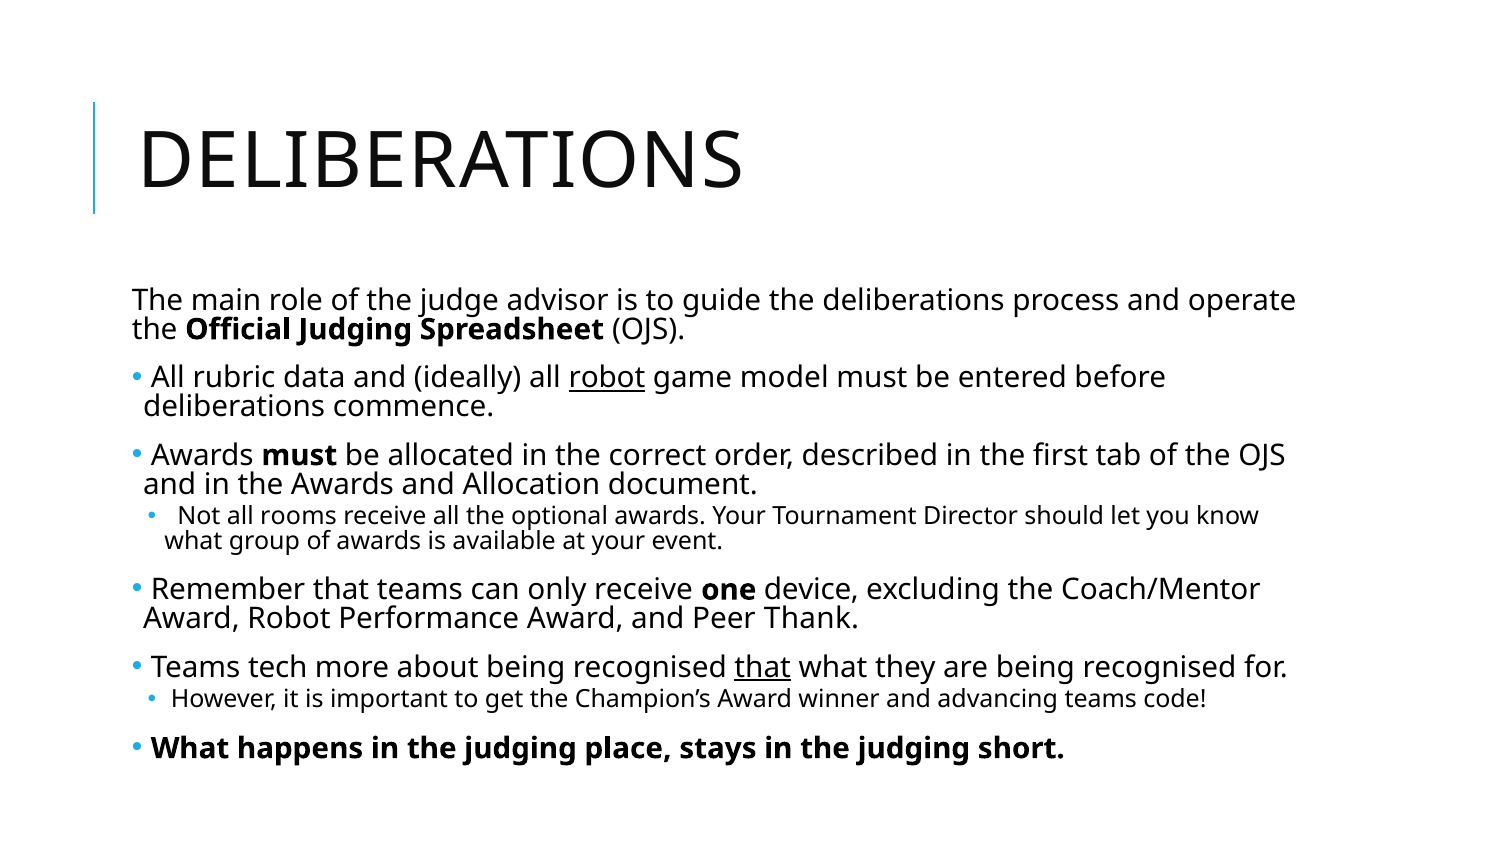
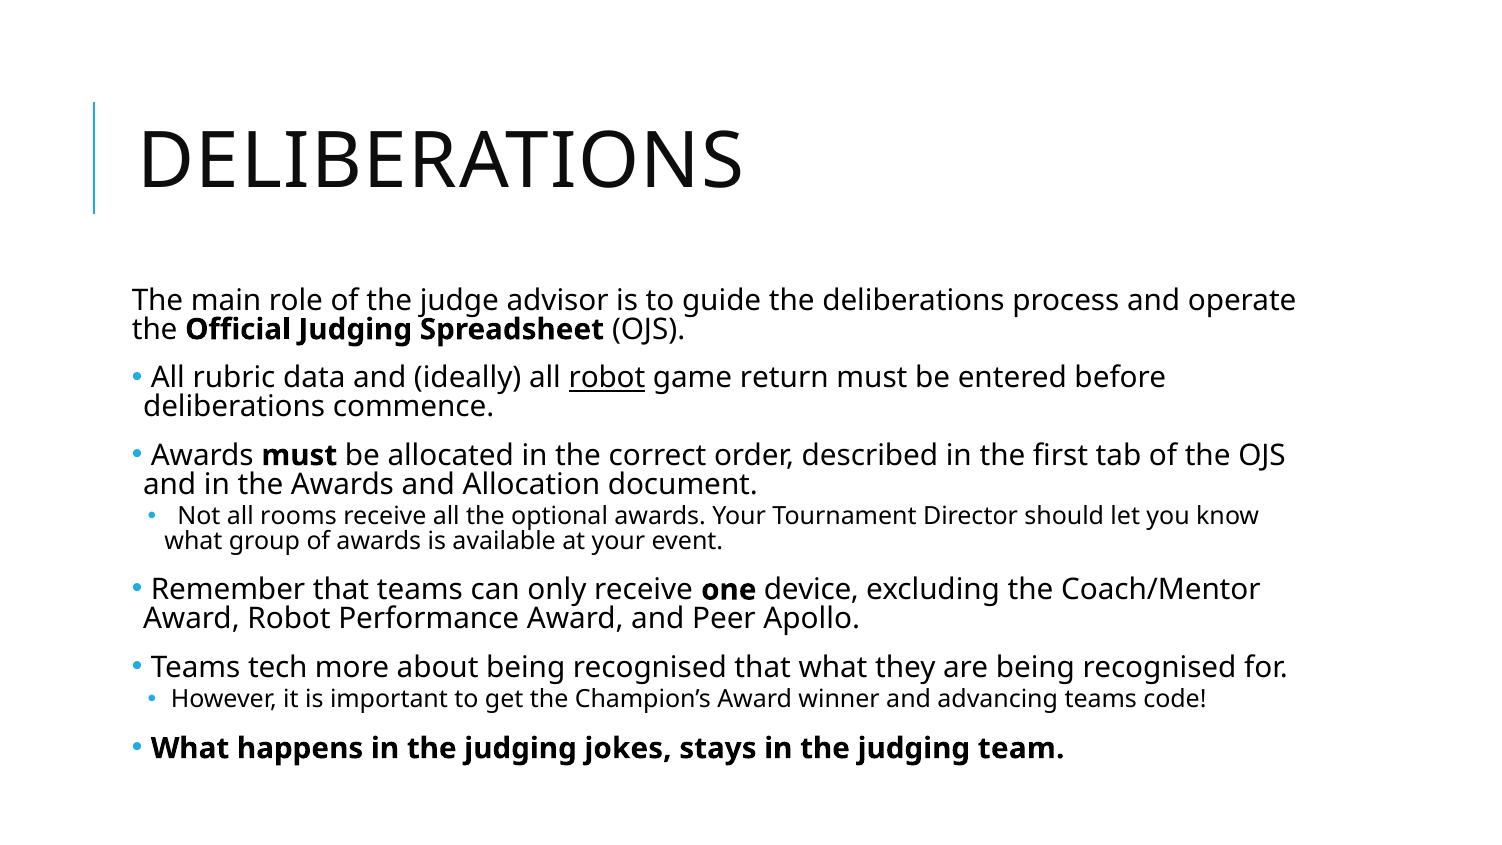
model: model -> return (784, 378)
Thank: Thank -> Apollo (812, 619)
that underline: present -> none (763, 667)
place: place -> jokes (628, 748)
short: short -> team (1021, 748)
